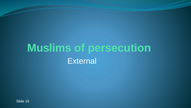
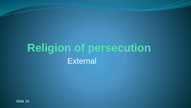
Muslims: Muslims -> Religion (49, 48)
